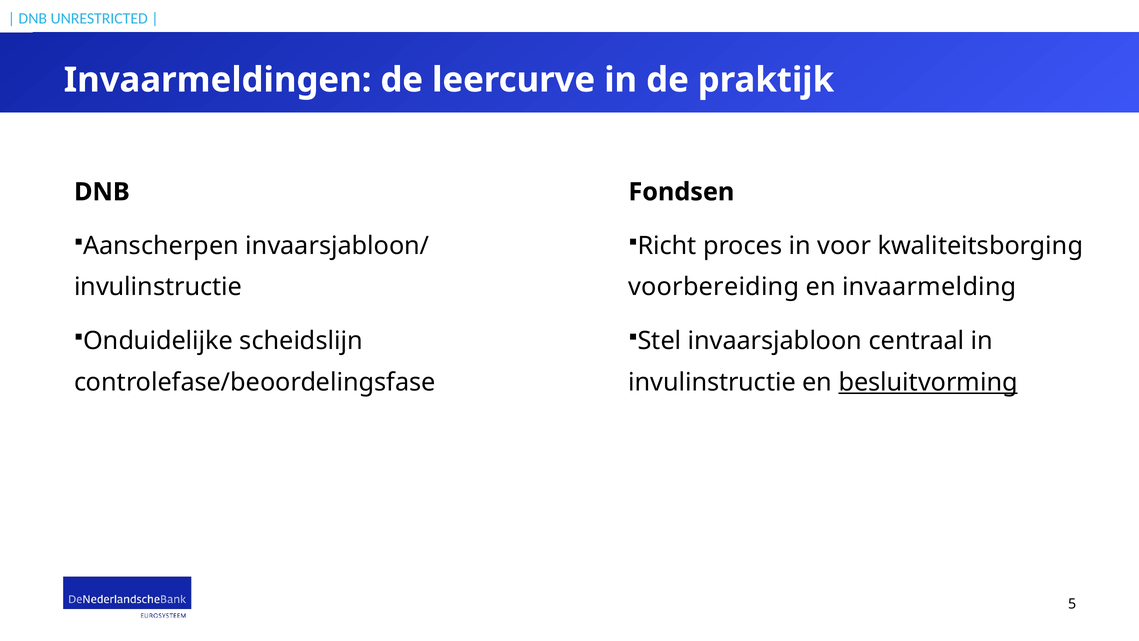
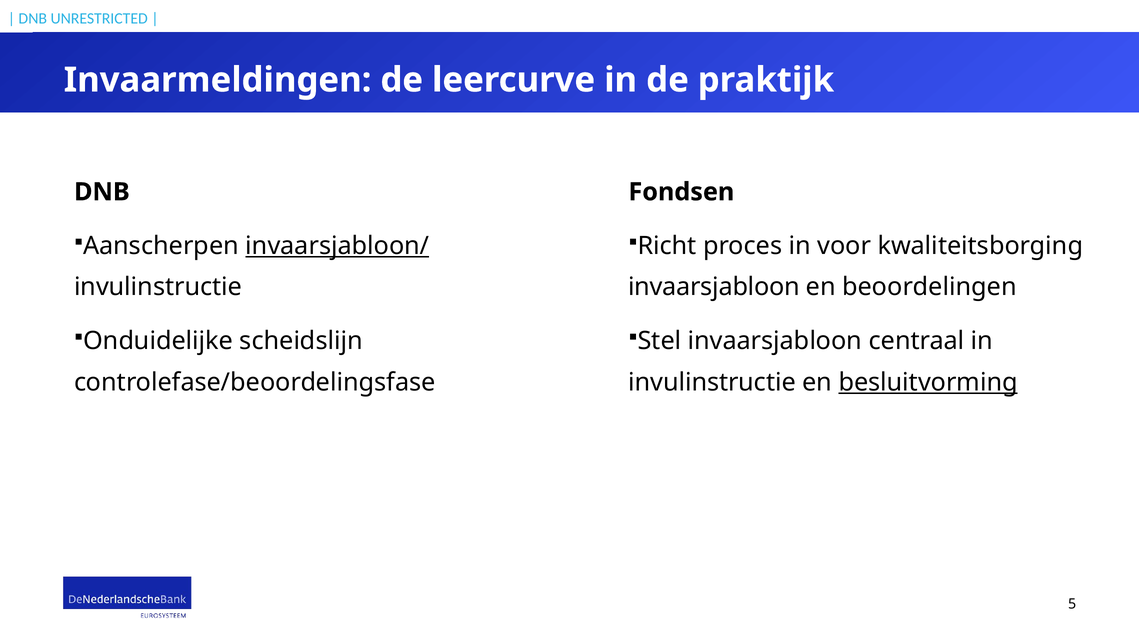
invaarsjabloon/ underline: none -> present (337, 246)
voorbereiding: voorbereiding -> invaarsjabloon (714, 287)
invaarmelding: invaarmelding -> beoordelingen (929, 287)
